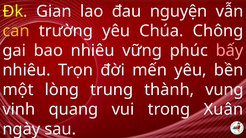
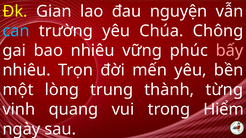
can colour: yellow -> light blue (16, 31)
vung: vung -> từng (224, 90)
Xuân: Xuân -> Hiểm (224, 110)
